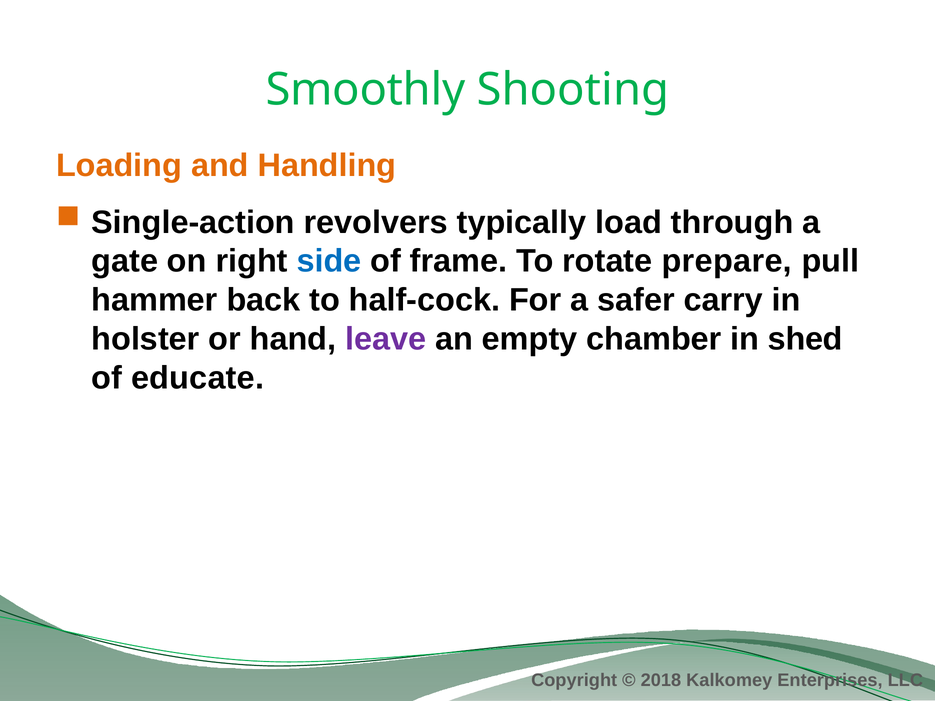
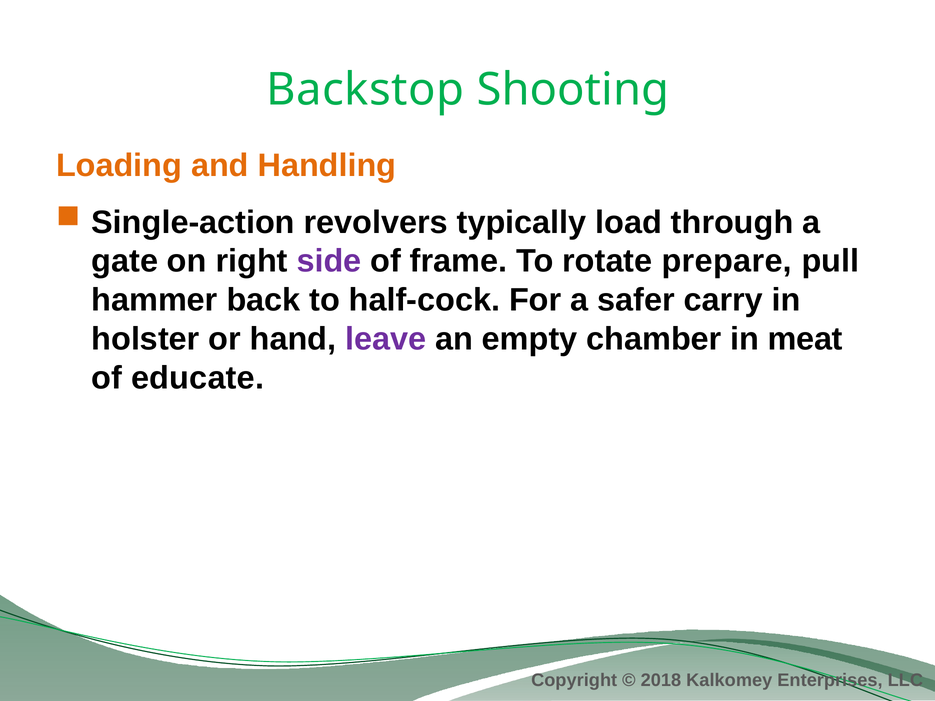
Smoothly: Smoothly -> Backstop (365, 90)
side colour: blue -> purple (329, 261)
shed: shed -> meat (805, 339)
